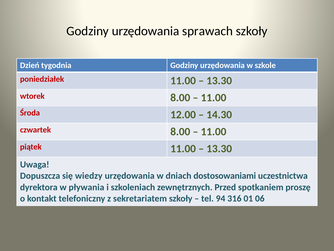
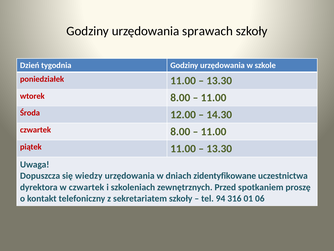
dostosowaniami: dostosowaniami -> zidentyfikowane (225, 175)
w pływania: pływania -> czwartek (86, 187)
